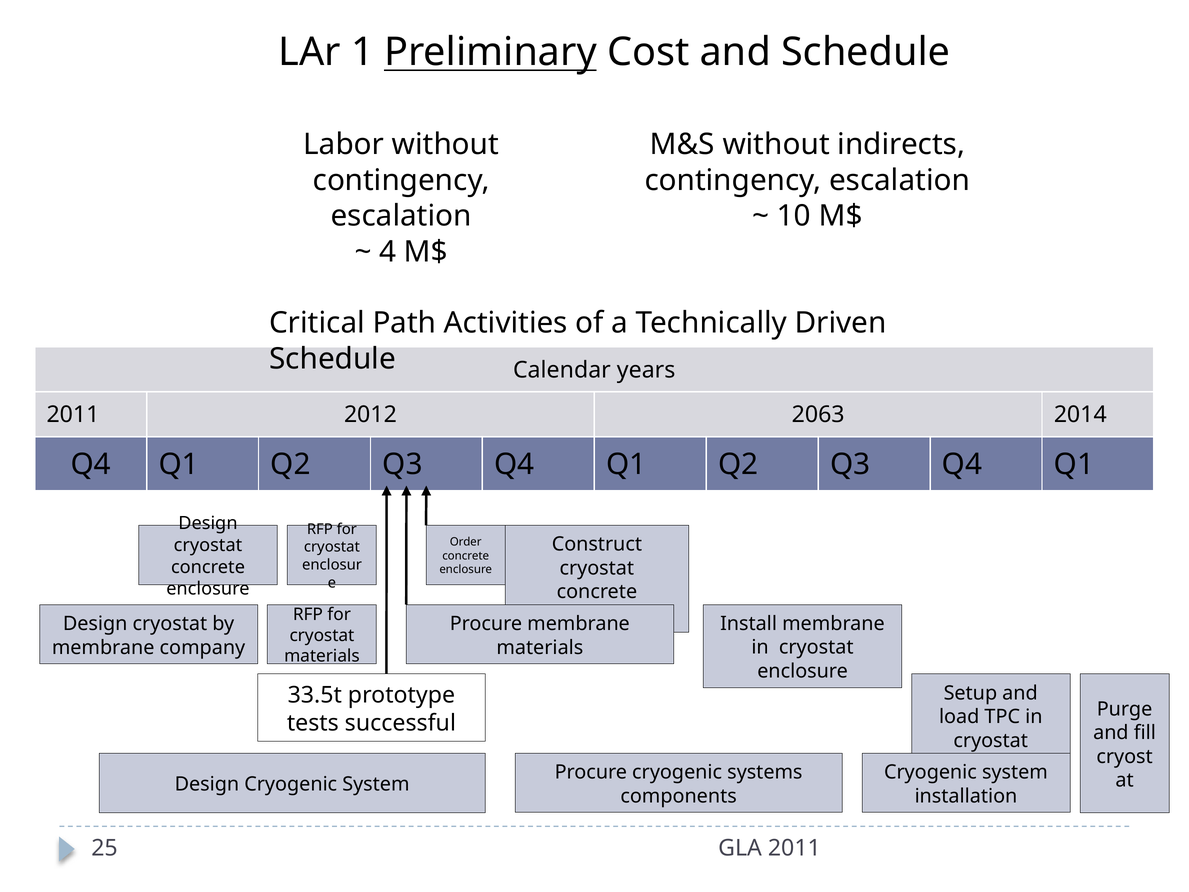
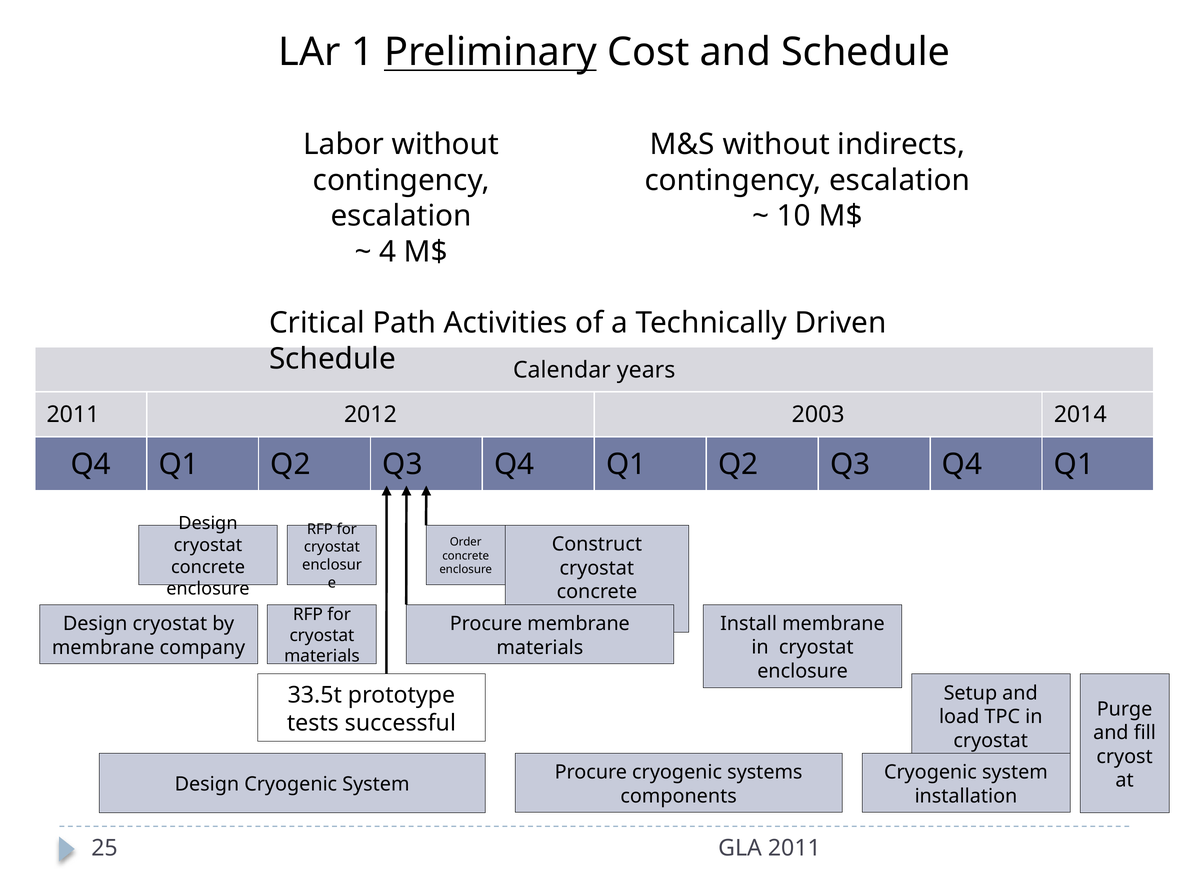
2063: 2063 -> 2003 (818, 415)
